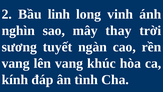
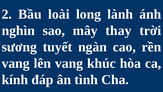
linh: linh -> loài (59, 14)
vinh: vinh -> lành (120, 14)
